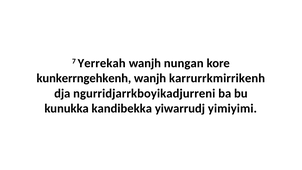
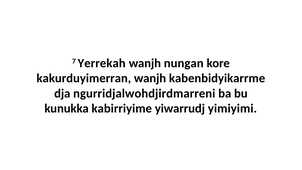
kunkerrngehkenh: kunkerrngehkenh -> kakurduyimerran (84, 78)
karrurrkmirrikenh: karrurrkmirrikenh -> kabenbidyikarrme (217, 78)
ngurridjarrkboyikadjurreni: ngurridjarrkboyikadjurreni -> ngurridjalwohdjirdmarreni (144, 93)
kandibekka: kandibekka -> kabirriyime (122, 108)
